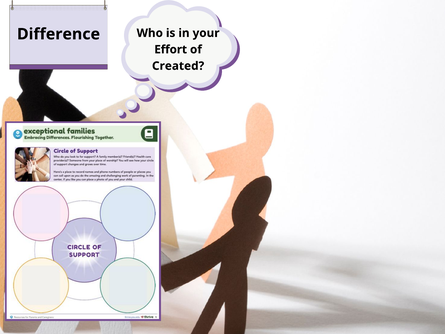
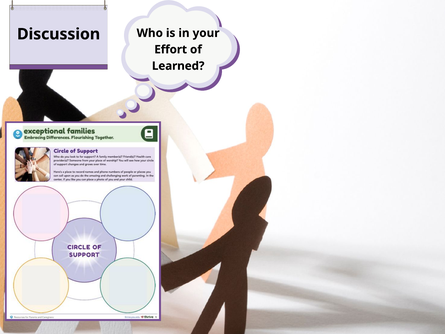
Difference: Difference -> Discussion (59, 34)
Created: Created -> Learned (178, 66)
